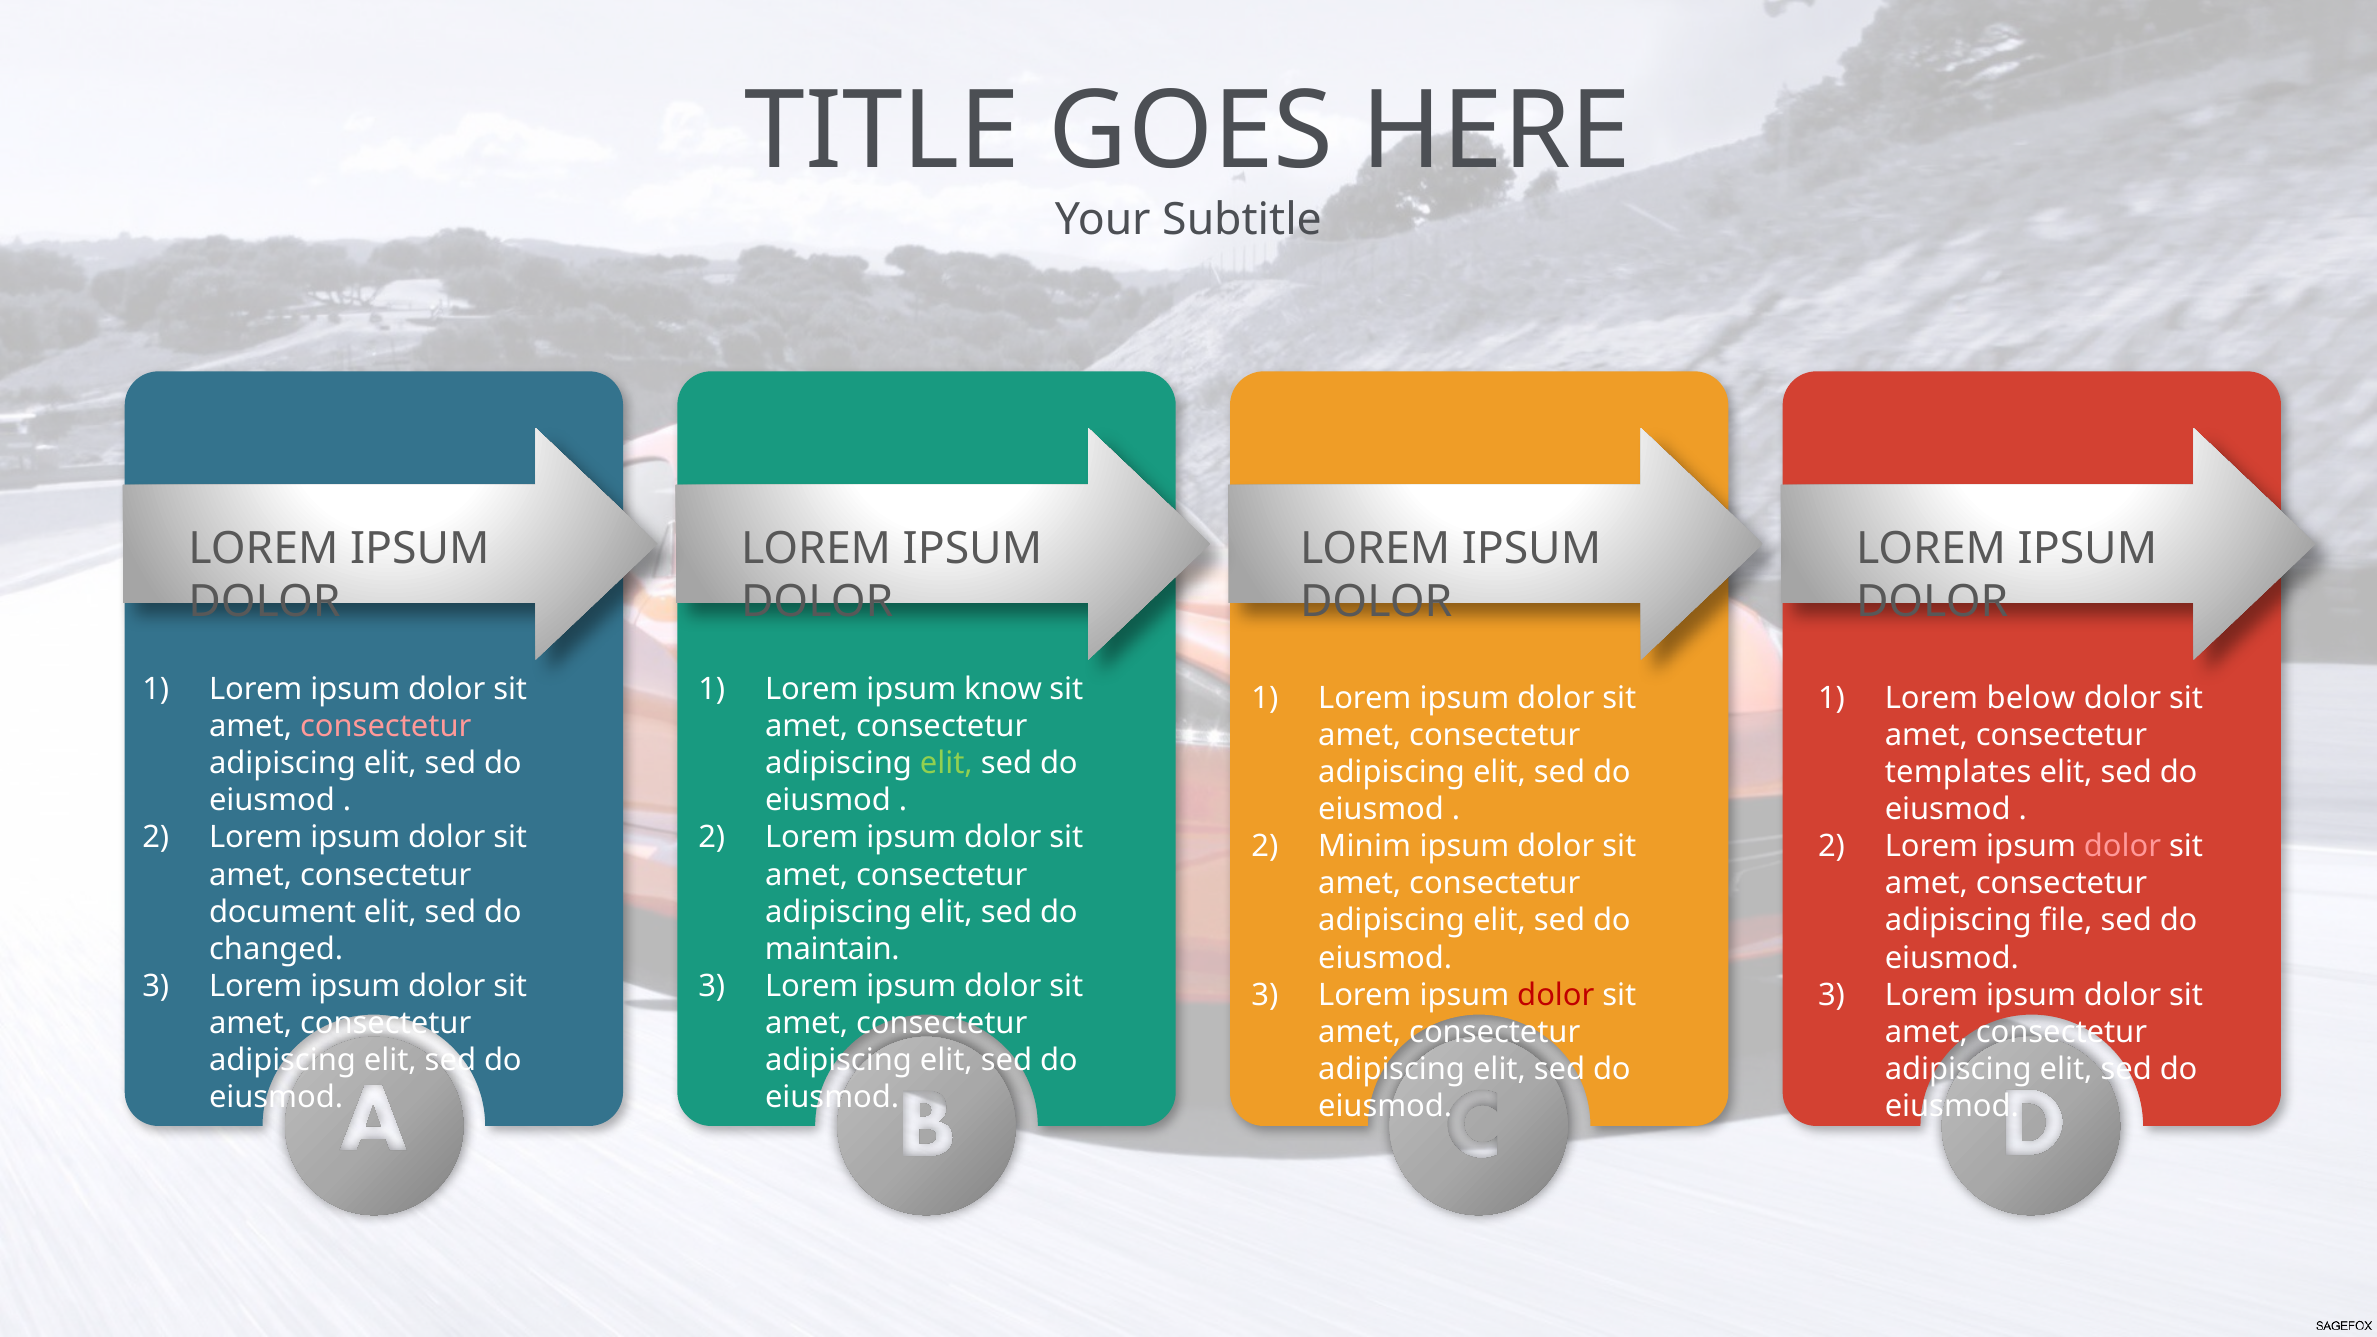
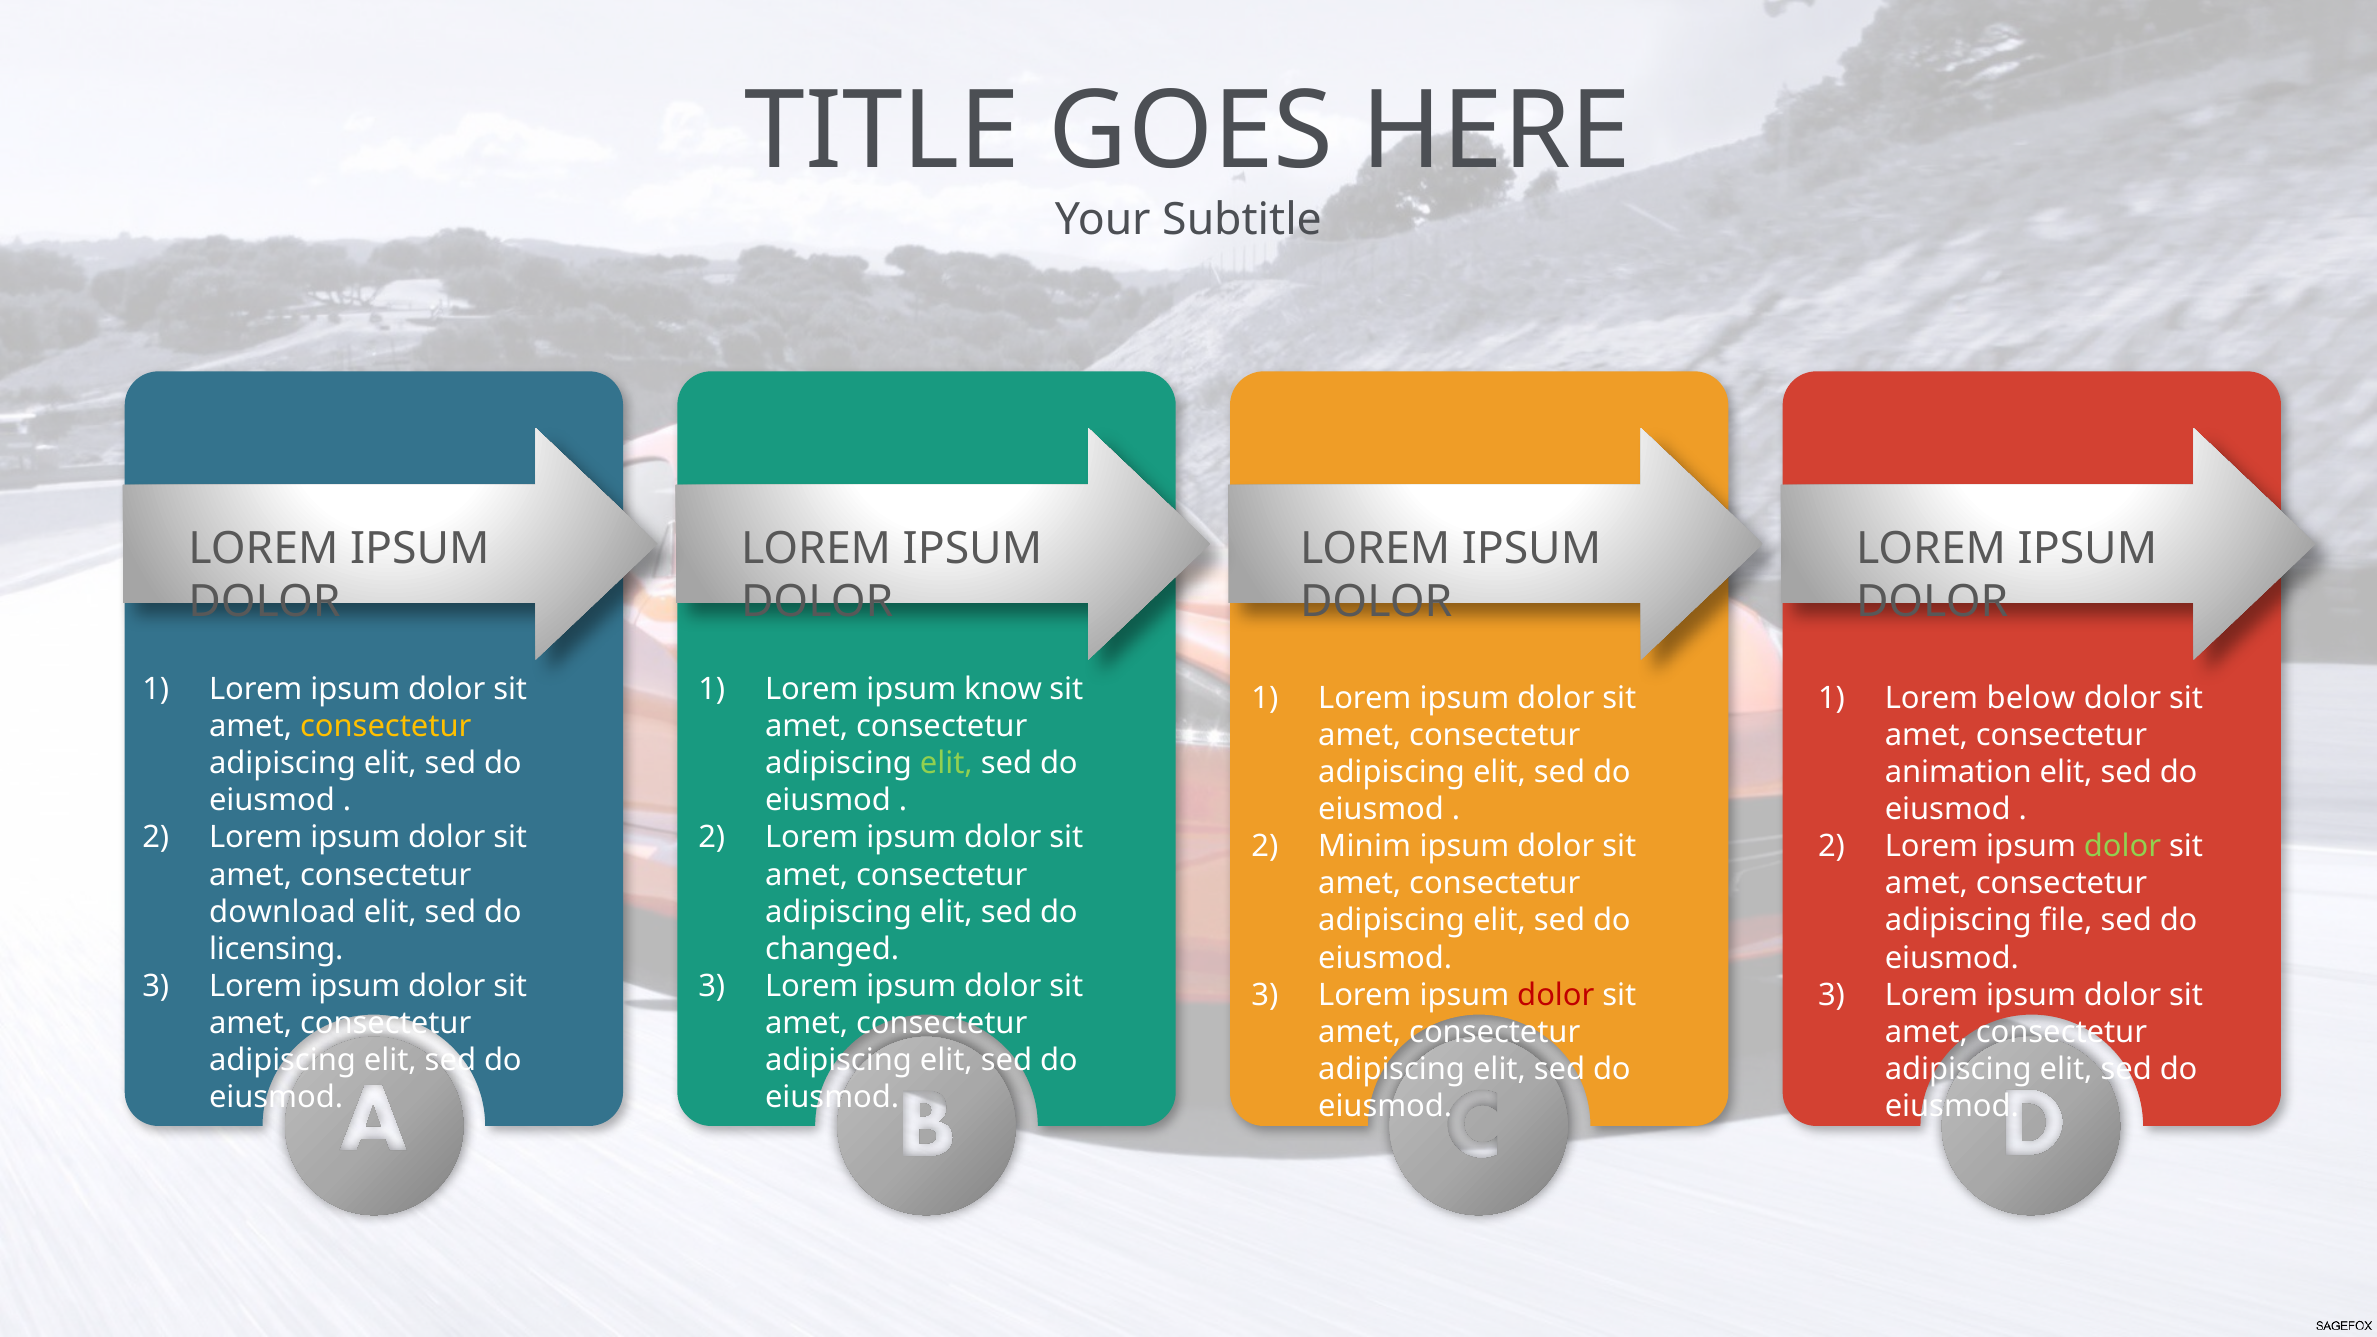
consectetur colour: pink -> yellow (386, 726)
templates: templates -> animation (1958, 772)
dolor colour: pink -> light green (2123, 846)
document: document -> download (282, 912)
changed: changed -> licensing (276, 949)
maintain: maintain -> changed (832, 949)
